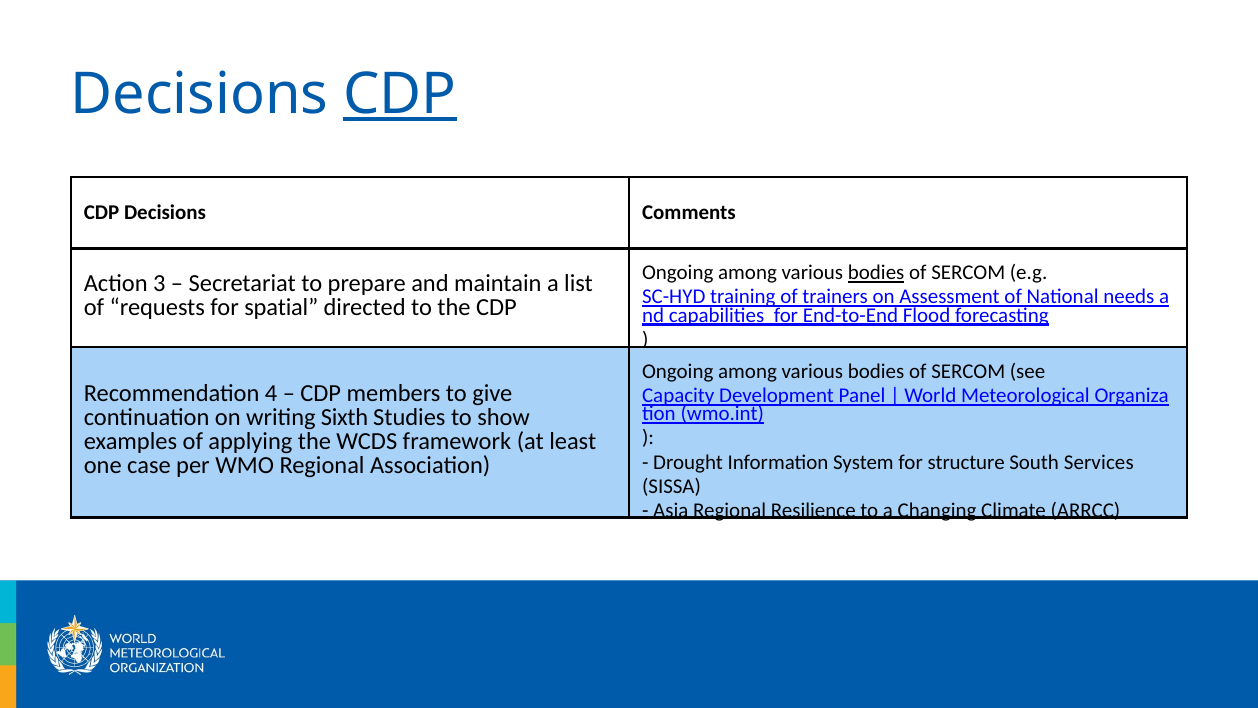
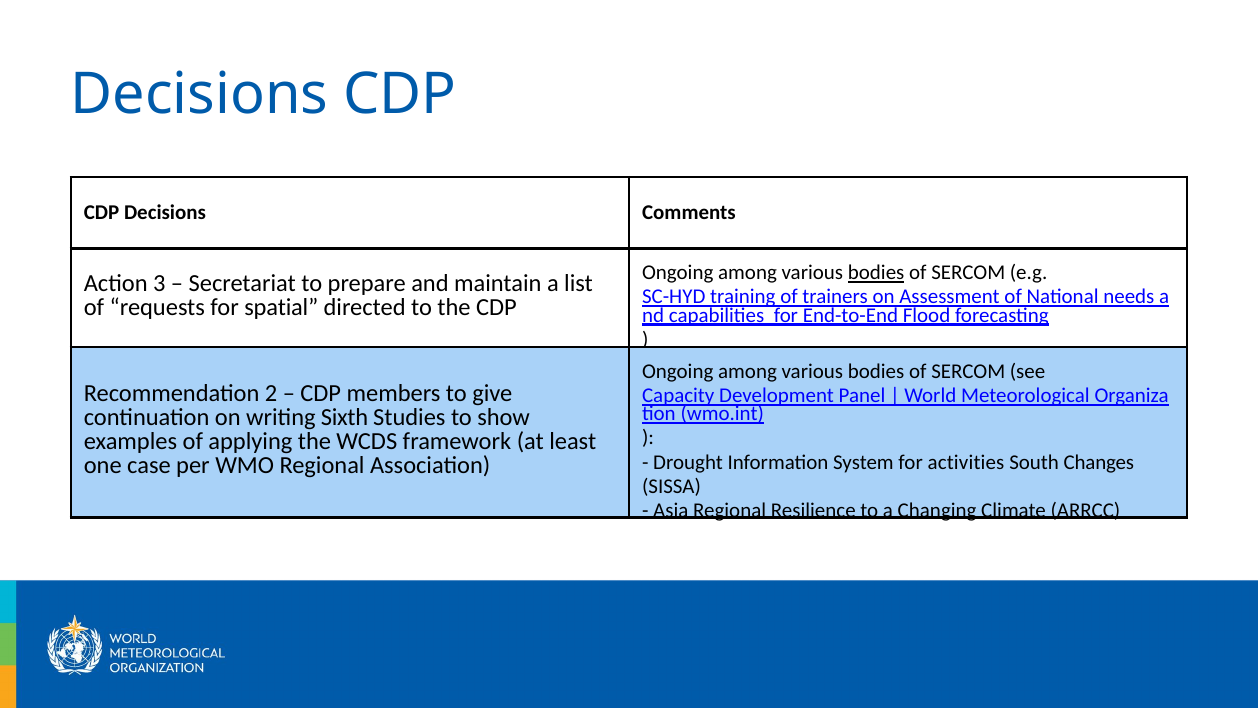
CDP underline: present -> none (400, 94)
4: 4 -> 2 (271, 393)
structure: structure -> activities (966, 462)
Services: Services -> Changes (1099, 462)
